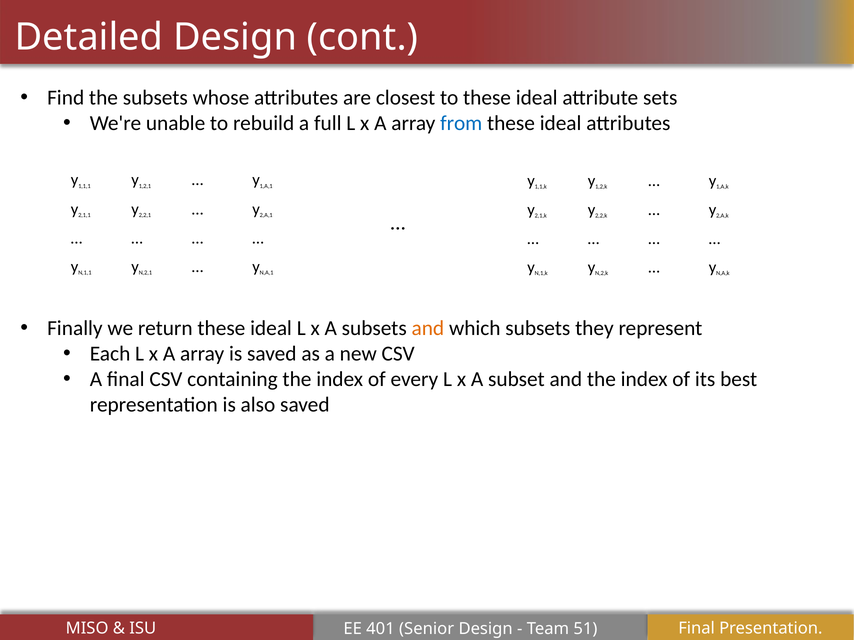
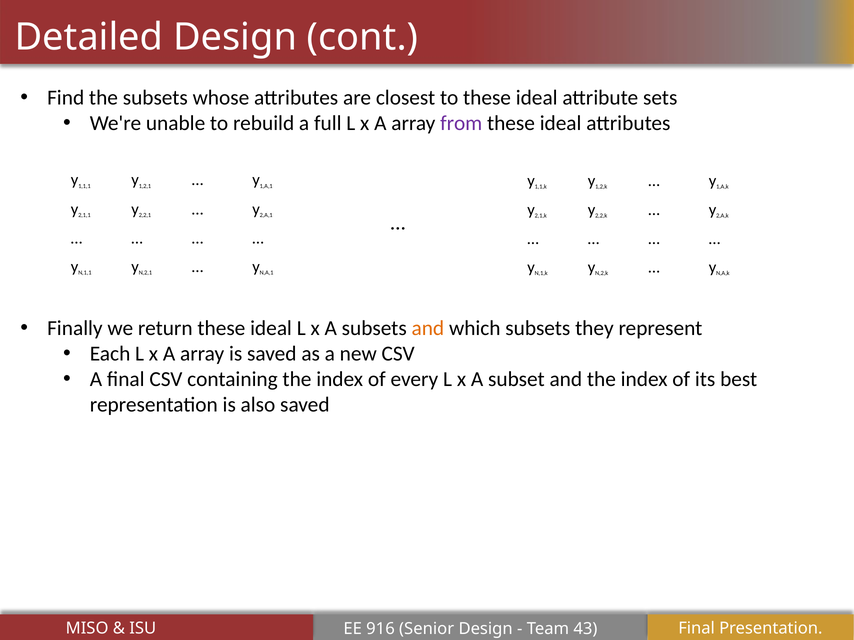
from colour: blue -> purple (461, 123)
401: 401 -> 916 (380, 629)
51: 51 -> 43 (585, 629)
